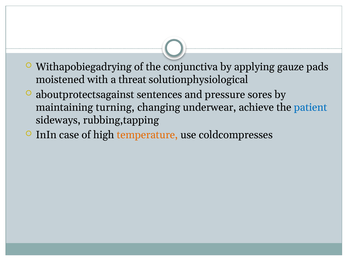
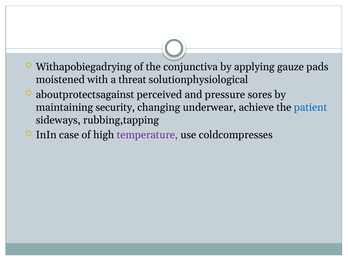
sentences: sentences -> perceived (159, 95)
turning: turning -> security (115, 107)
temperature colour: orange -> purple (147, 135)
